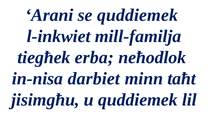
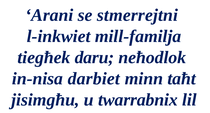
se quddiemek: quddiemek -> stmerrejtni (137, 15)
erba: erba -> daru (94, 58)
u quddiemek: quddiemek -> twarrabnix (138, 100)
